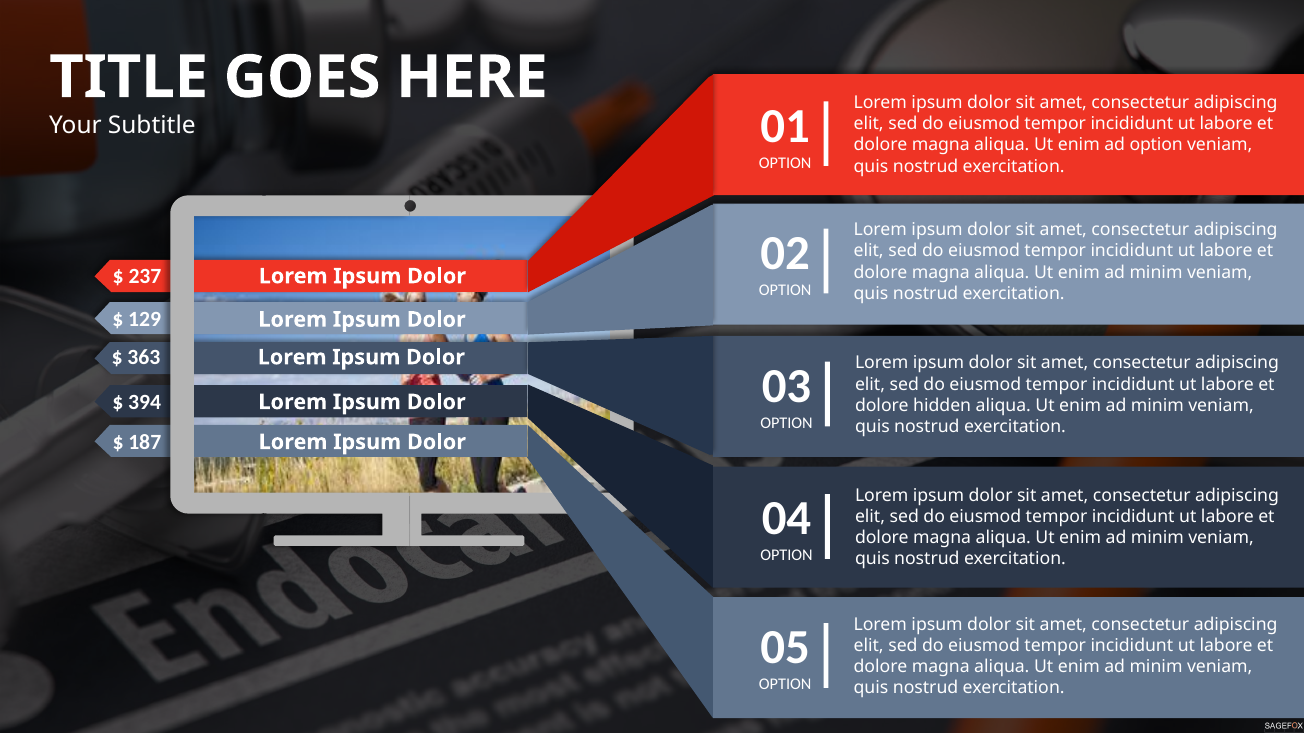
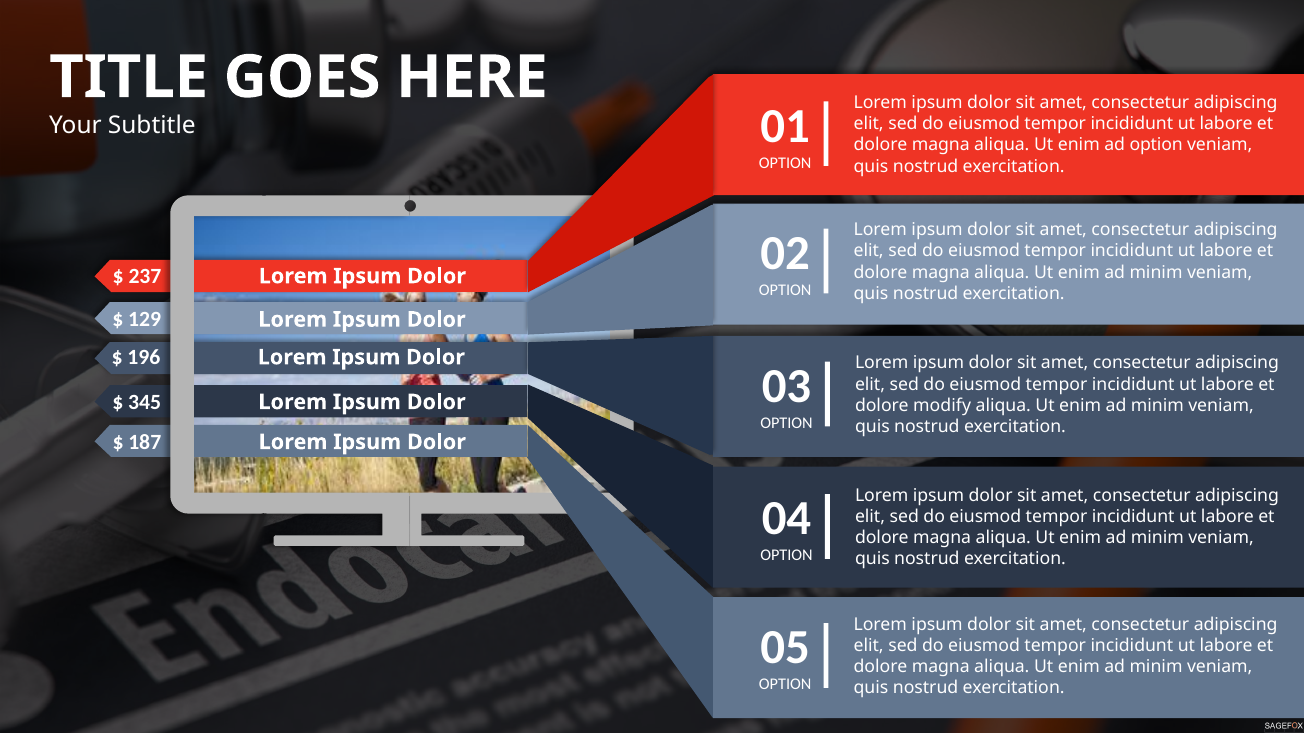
363: 363 -> 196 (144, 357)
394: 394 -> 345 (145, 402)
hidden: hidden -> modify (942, 406)
